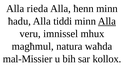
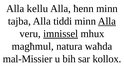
rieda: rieda -> kellu (37, 9)
ħadu: ħadu -> tajba (19, 21)
imnissel underline: none -> present (61, 34)
